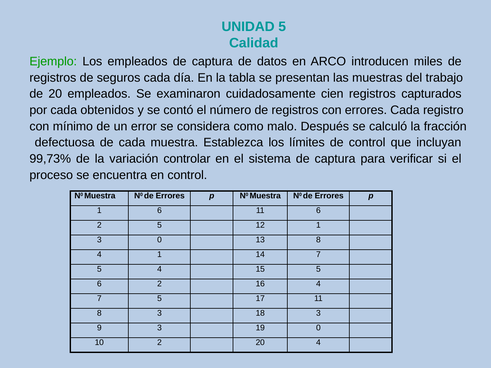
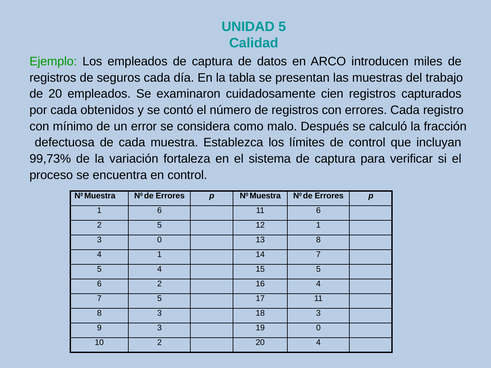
controlar: controlar -> fortaleza (187, 159)
